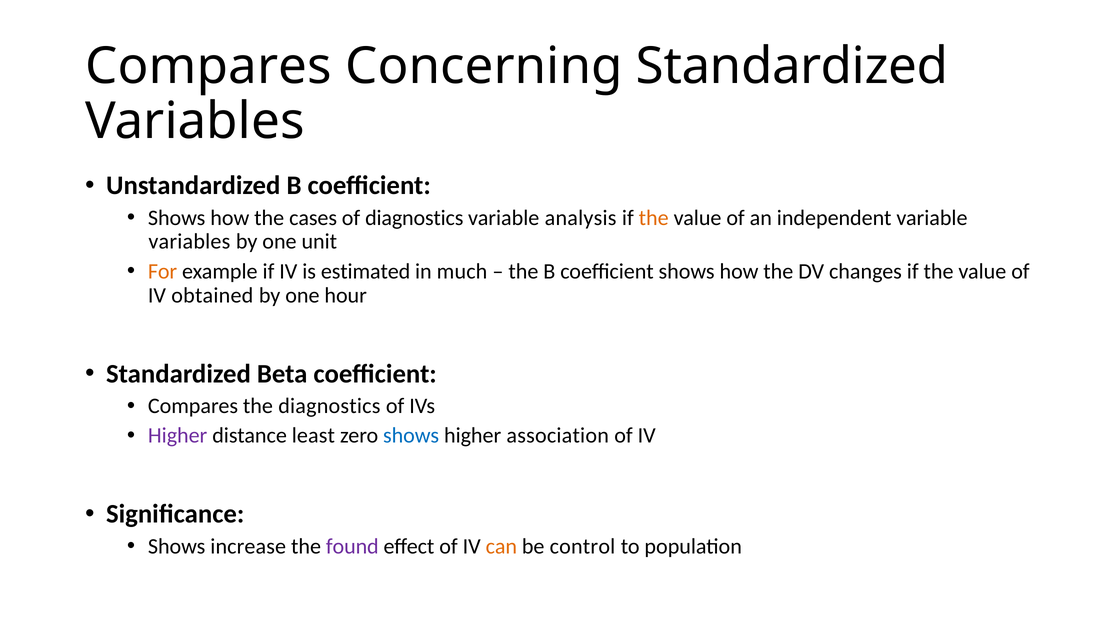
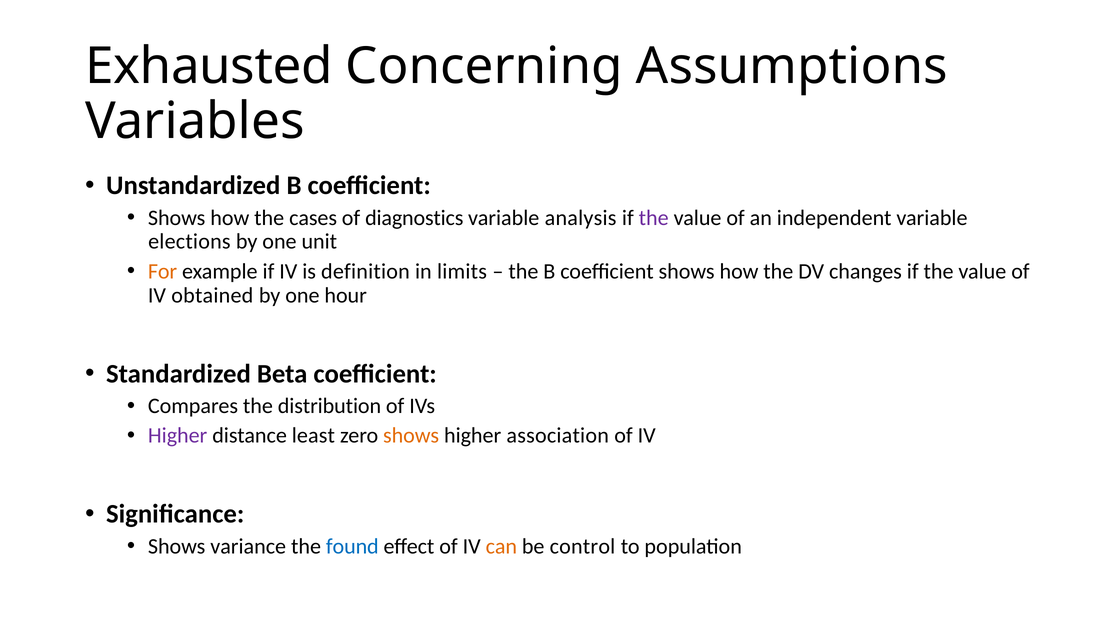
Compares: Compares -> Exhausted (209, 66)
Concerning Standardized: Standardized -> Assumptions (792, 66)
the colour: orange -> purple (654, 218)
variables: variables -> elections (189, 242)
estimated: estimated -> definition (365, 272)
much: much -> limits (462, 272)
the diagnostics: diagnostics -> distribution (329, 406)
shows colour: blue -> orange (411, 436)
increase: increase -> variance (248, 547)
found colour: purple -> blue (352, 547)
